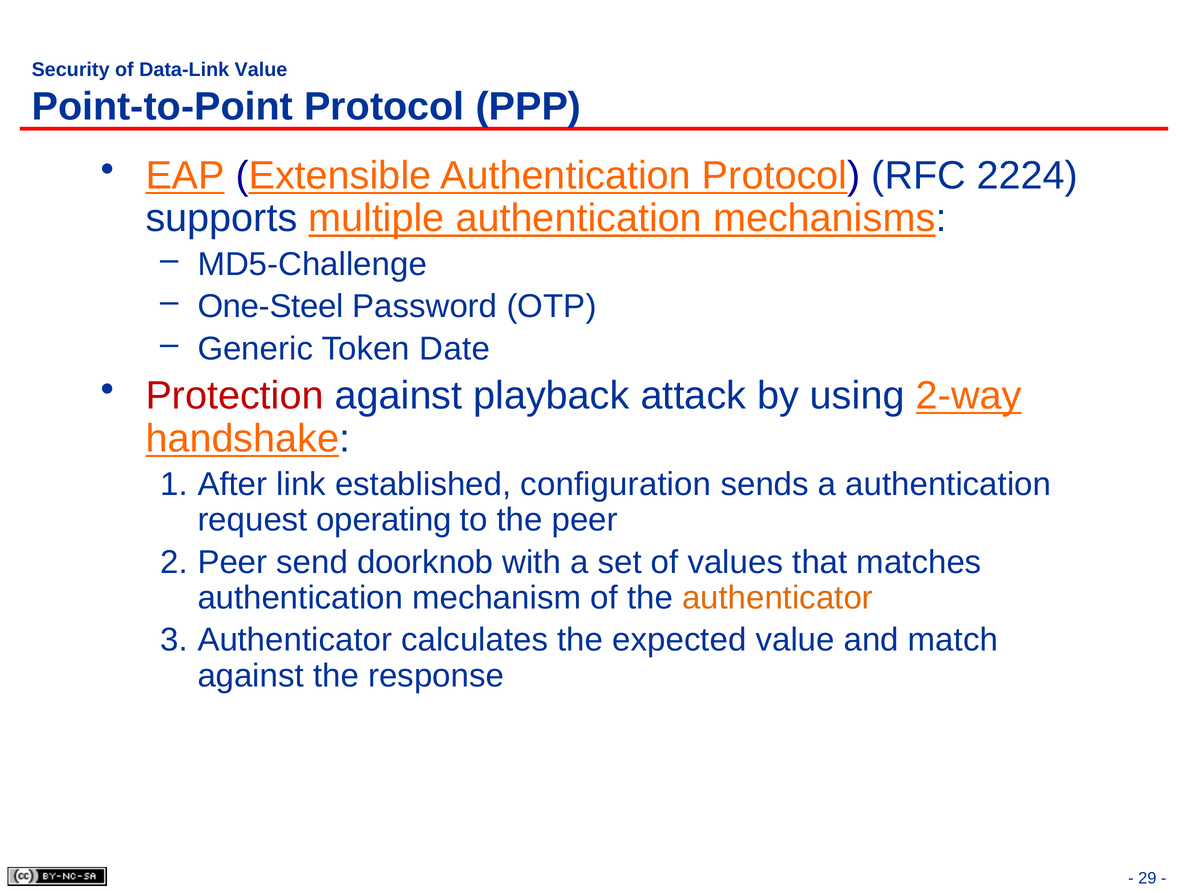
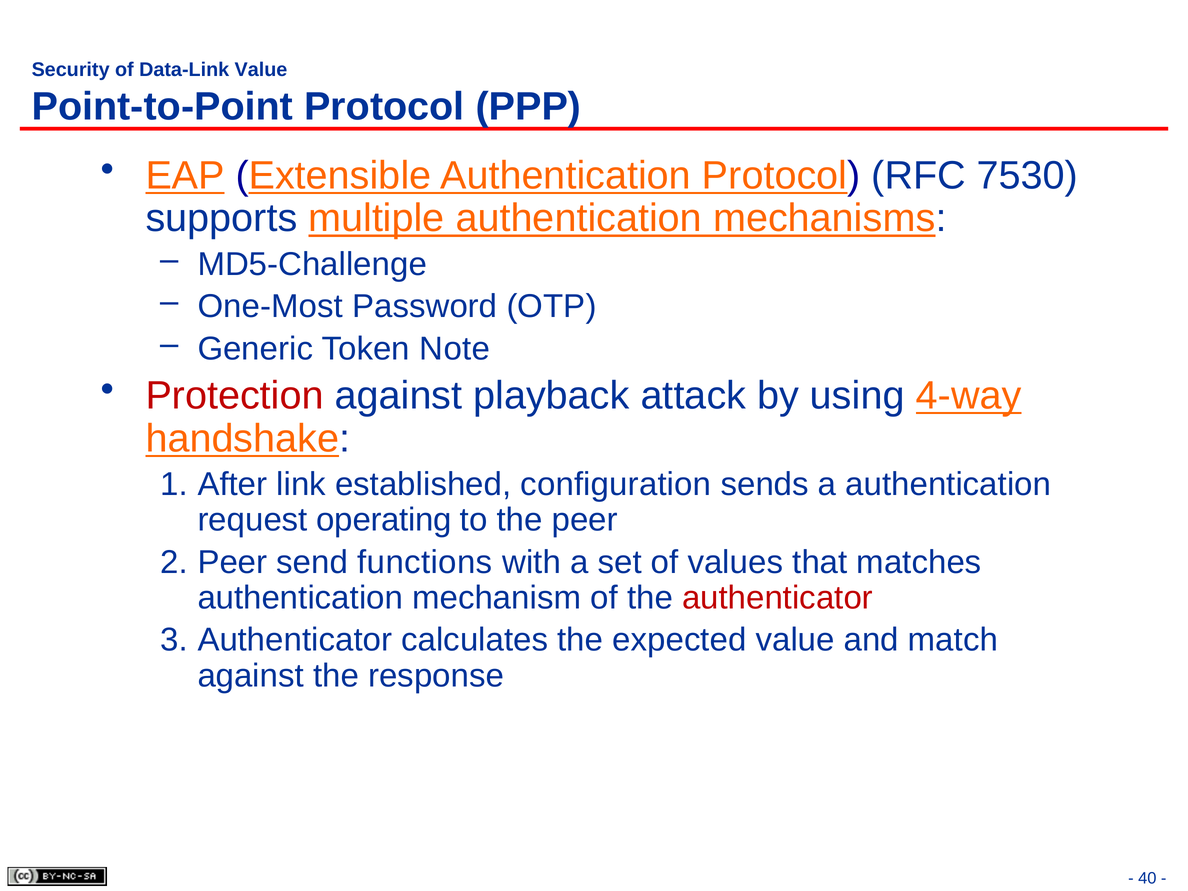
2224: 2224 -> 7530 (1027, 176)
One-Steel: One-Steel -> One-Most (270, 306)
Date: Date -> Note (455, 349)
2-way: 2-way -> 4-way (969, 396)
doorknob: doorknob -> functions (425, 562)
authenticator colour: orange -> red (777, 598)
29: 29 -> 40 (1147, 878)
